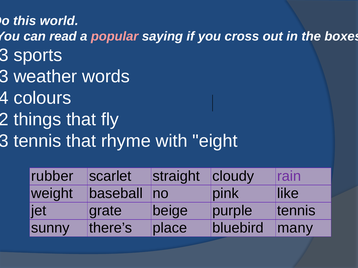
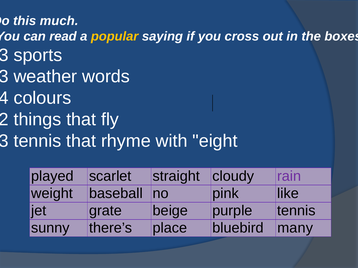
world: world -> much (59, 21)
popular colour: pink -> yellow (115, 36)
rubber: rubber -> played (52, 176)
